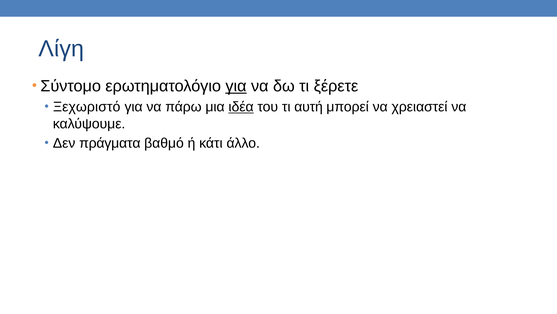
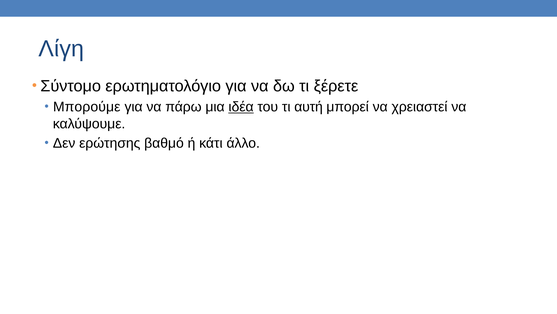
για underline: present -> none (236, 86)
Ξεχωριστό: Ξεχωριστό -> Μπορούμε (87, 107)
πράγματα: πράγματα -> ερώτησης (110, 143)
